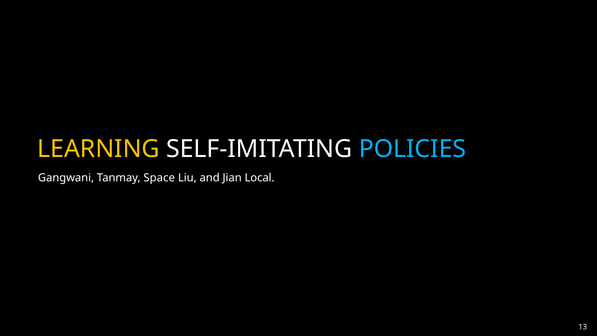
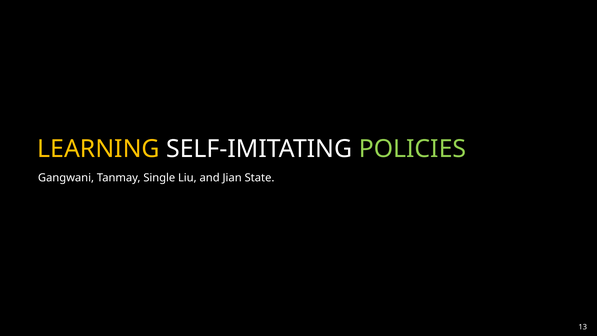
POLICIES colour: light blue -> light green (412, 149)
Space: Space -> Single (159, 178)
Local: Local -> State (260, 178)
